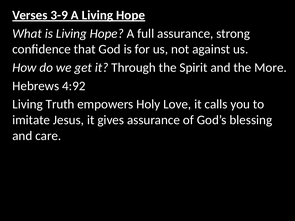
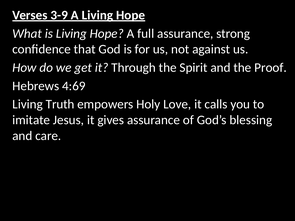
More: More -> Proof (271, 68)
4:92: 4:92 -> 4:69 (74, 86)
